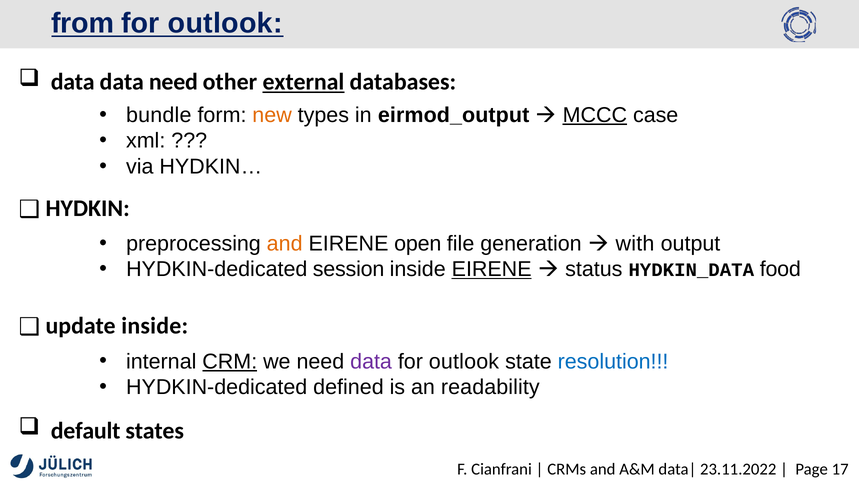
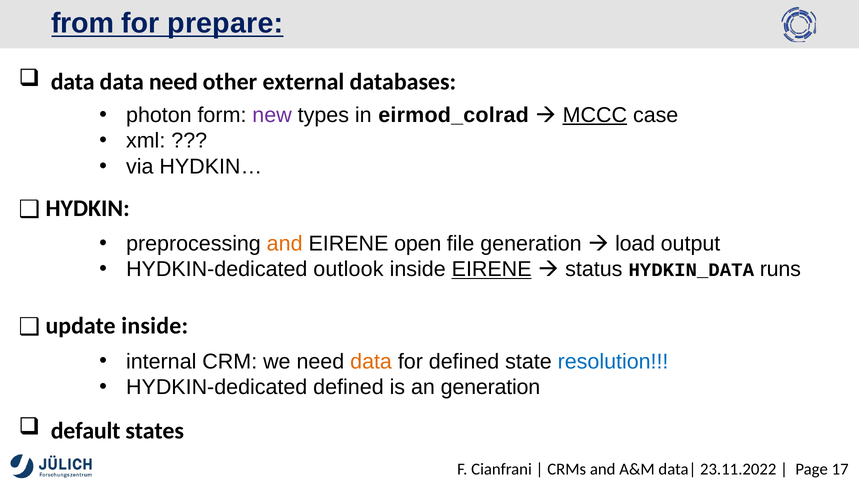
outlook: outlook -> prepare (225, 23)
external underline: present -> none (303, 82)
bundle: bundle -> photon (159, 115)
new colour: orange -> purple (272, 115)
eirmod_output: eirmod_output -> eirmod_colrad (454, 115)
with: with -> load (635, 244)
session: session -> outlook (348, 269)
food: food -> runs (780, 269)
CRM underline: present -> none (230, 362)
data colour: purple -> orange (371, 362)
outlook: outlook -> defined (464, 362)
an readability: readability -> generation (490, 387)
